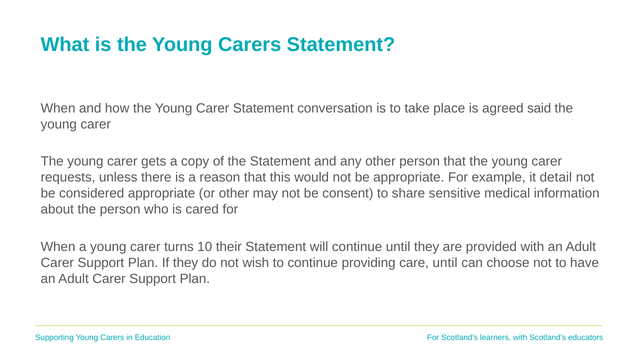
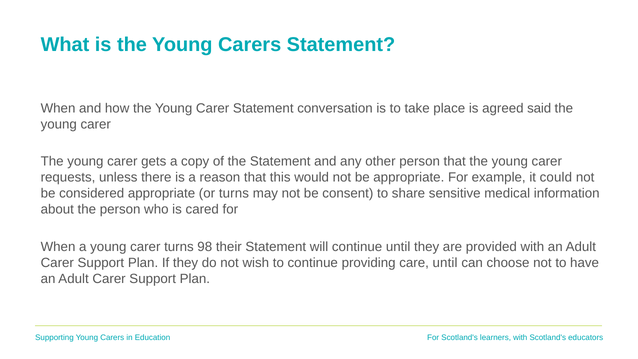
detail: detail -> could (556, 177)
or other: other -> turns (234, 193)
10: 10 -> 98 (205, 247)
